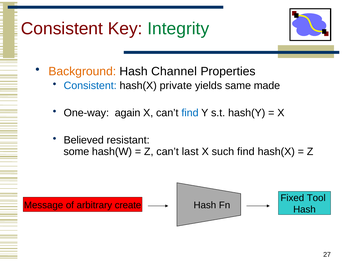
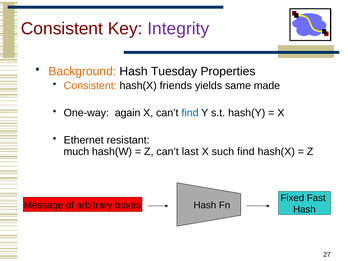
Integrity colour: green -> purple (178, 29)
Channel: Channel -> Tuesday (174, 71)
Consistent colour: blue -> orange (90, 86)
private: private -> friends (176, 86)
Believed: Believed -> Ethernet (84, 140)
some: some -> much (76, 152)
Tool: Tool -> Fast (316, 198)
create: create -> boxes (128, 205)
